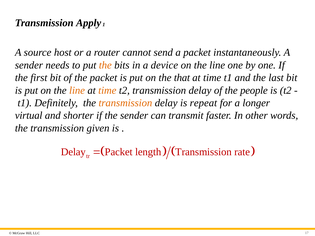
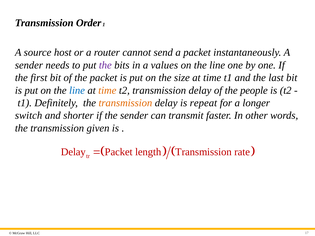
Apply: Apply -> Order (89, 23)
the colour: orange -> purple (105, 65)
device: device -> values (164, 65)
that: that -> size (182, 78)
line colour: orange -> blue (77, 90)
virtual: virtual -> switch (29, 116)
